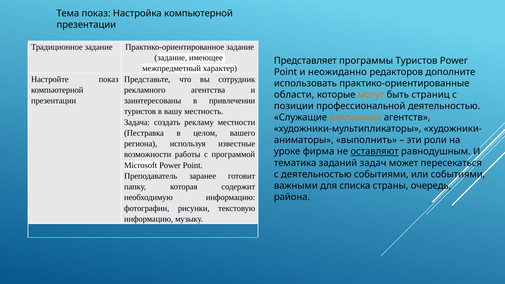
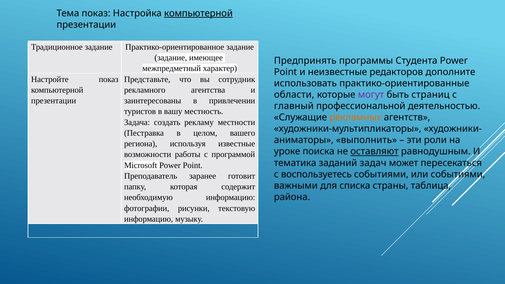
компьютерной underline: none -> present (198, 13)
Представляет: Представляет -> Предпринять (305, 61)
программы Туристов: Туристов -> Студента (416, 61)
неожиданно: неожиданно -> неизвестные (337, 72)
могут colour: orange -> purple (371, 95)
позиции: позиции -> главный (294, 106)
фирма: фирма -> поиска (319, 152)
с деятельностью: деятельностью -> воспользуетесь (316, 174)
очередь: очередь -> таблица (431, 186)
